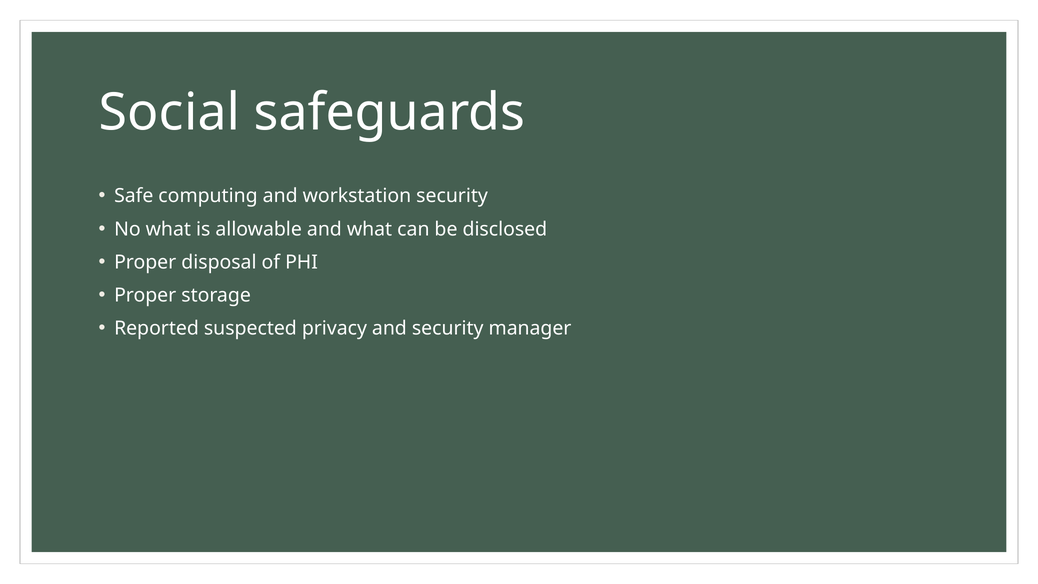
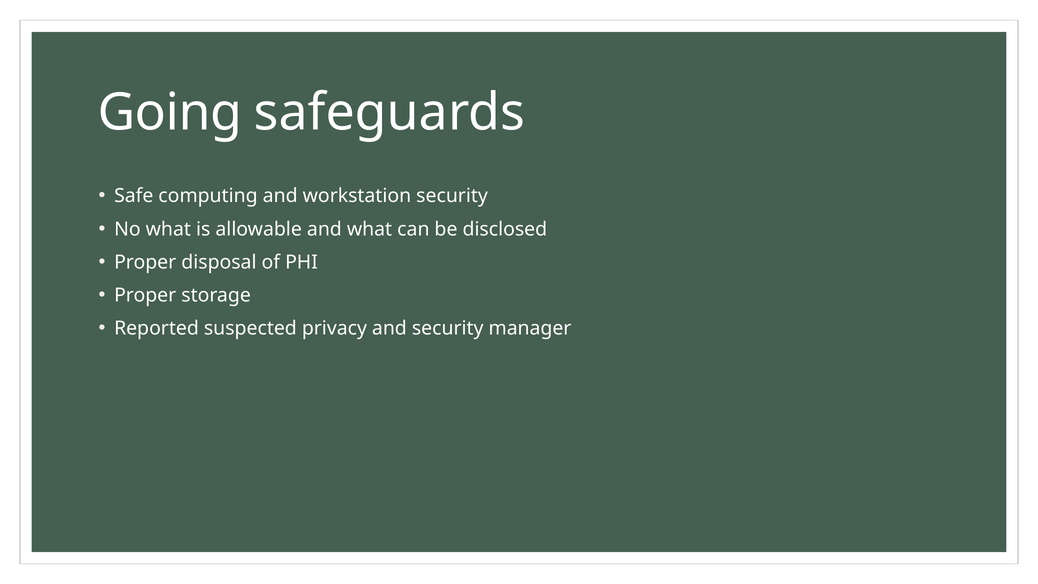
Social: Social -> Going (170, 113)
